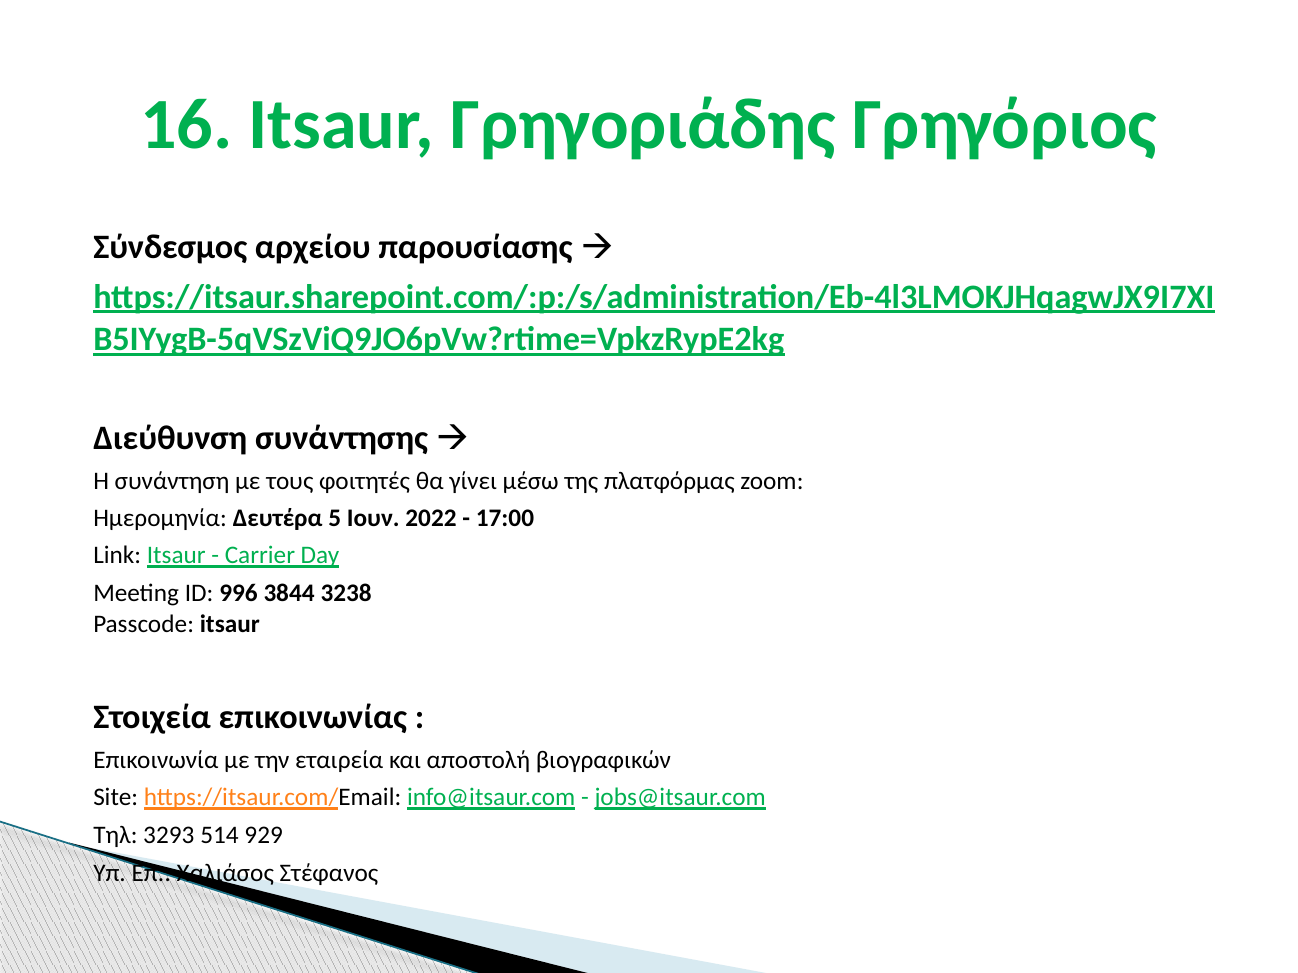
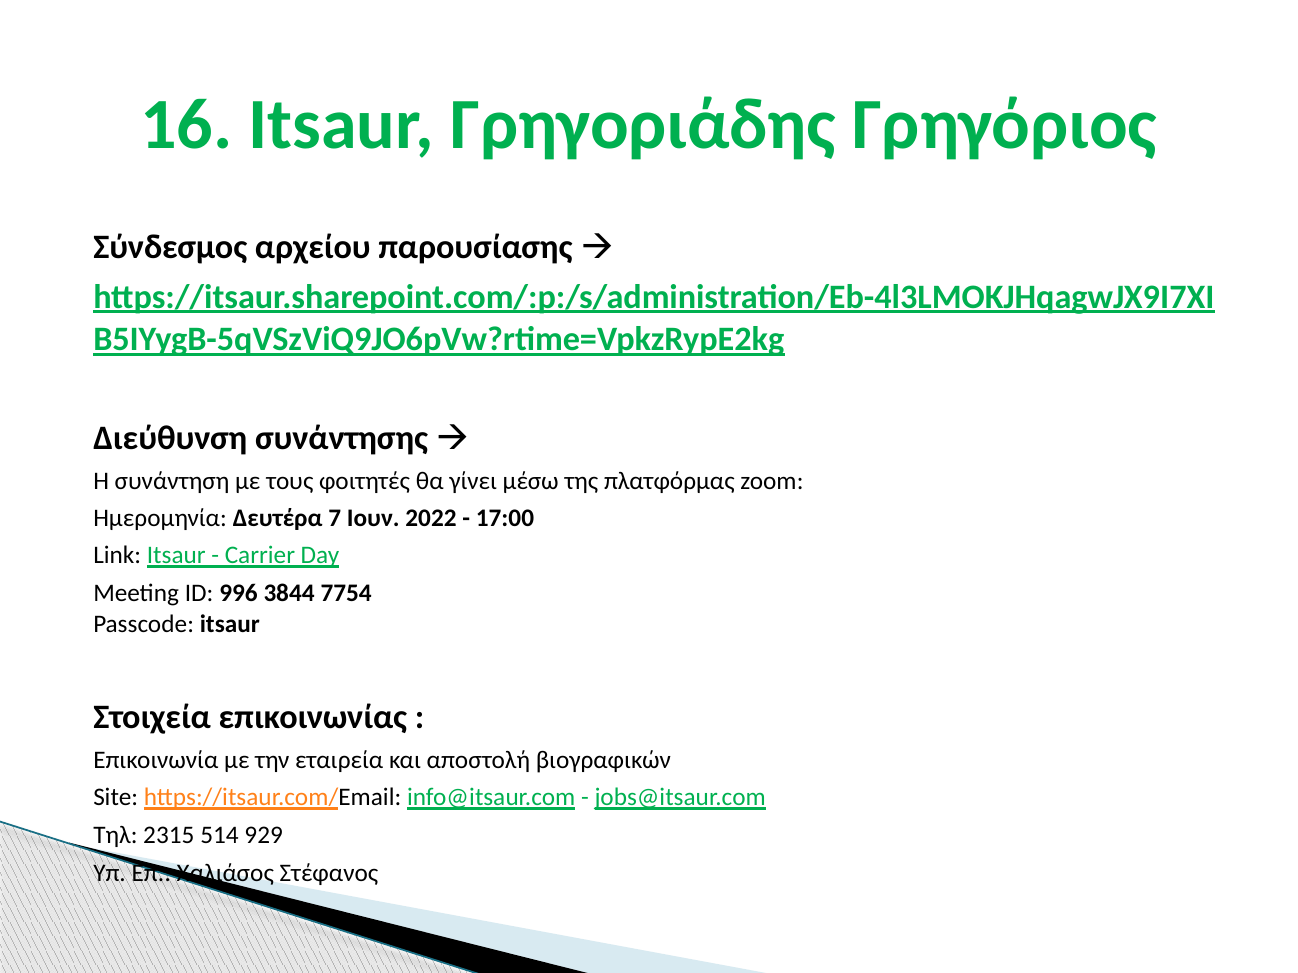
5: 5 -> 7 (335, 518)
3238: 3238 -> 7754 (346, 594)
3293: 3293 -> 2315 (169, 836)
